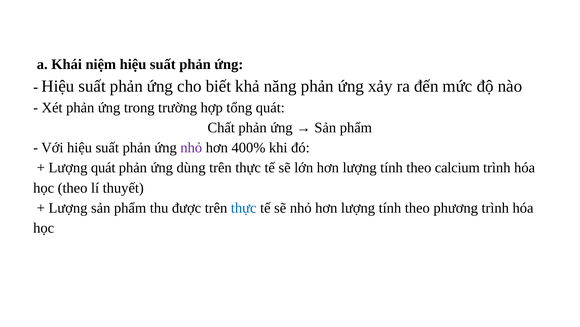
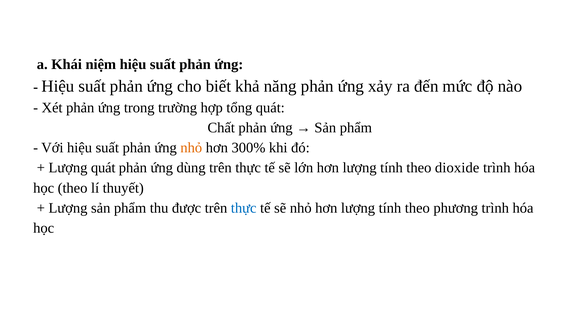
nhỏ colour: purple -> orange (191, 147)
400%: 400% -> 300% (248, 147)
calcium: calcium -> dioxide (457, 167)
